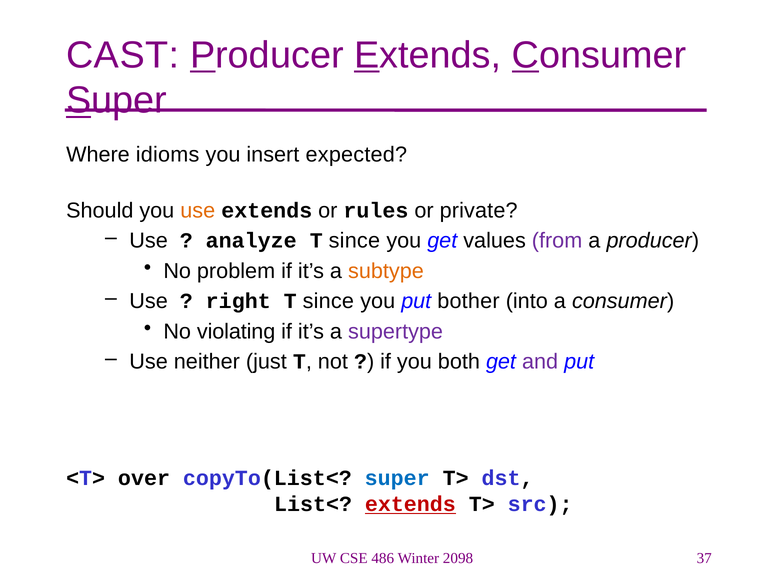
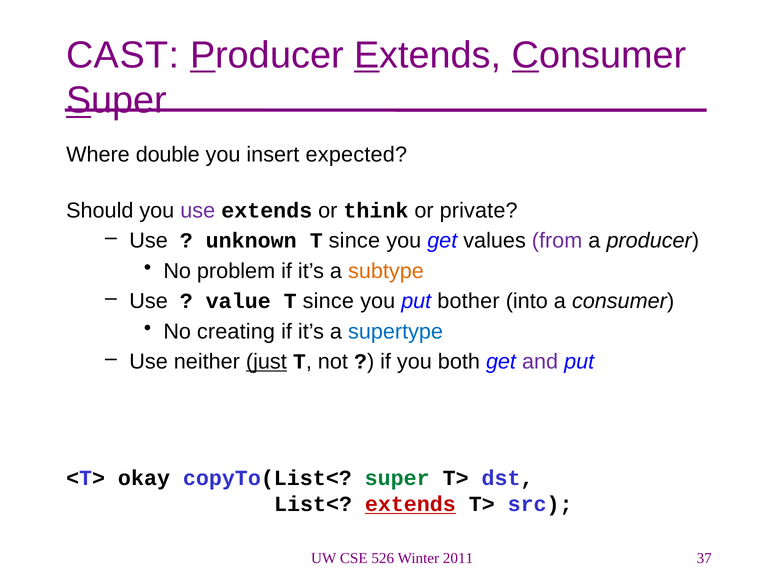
idioms: idioms -> double (168, 155)
use colour: orange -> purple (198, 211)
rules: rules -> think (376, 211)
analyze: analyze -> unknown (251, 241)
right: right -> value (238, 302)
violating: violating -> creating (236, 332)
supertype colour: purple -> blue (396, 332)
just underline: none -> present (266, 362)
over: over -> okay (144, 479)
super colour: blue -> green (397, 479)
486: 486 -> 526 (383, 559)
2098: 2098 -> 2011 (458, 559)
